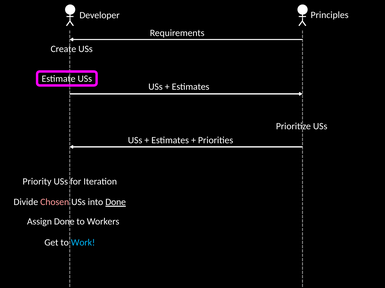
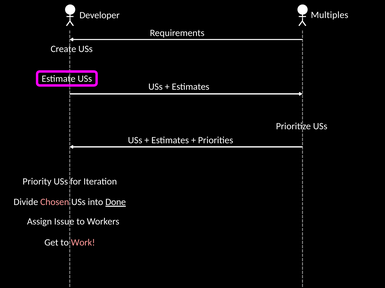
Principles: Principles -> Multiples (330, 15)
Assign Done: Done -> Issue (64, 222)
Work colour: light blue -> pink (83, 243)
